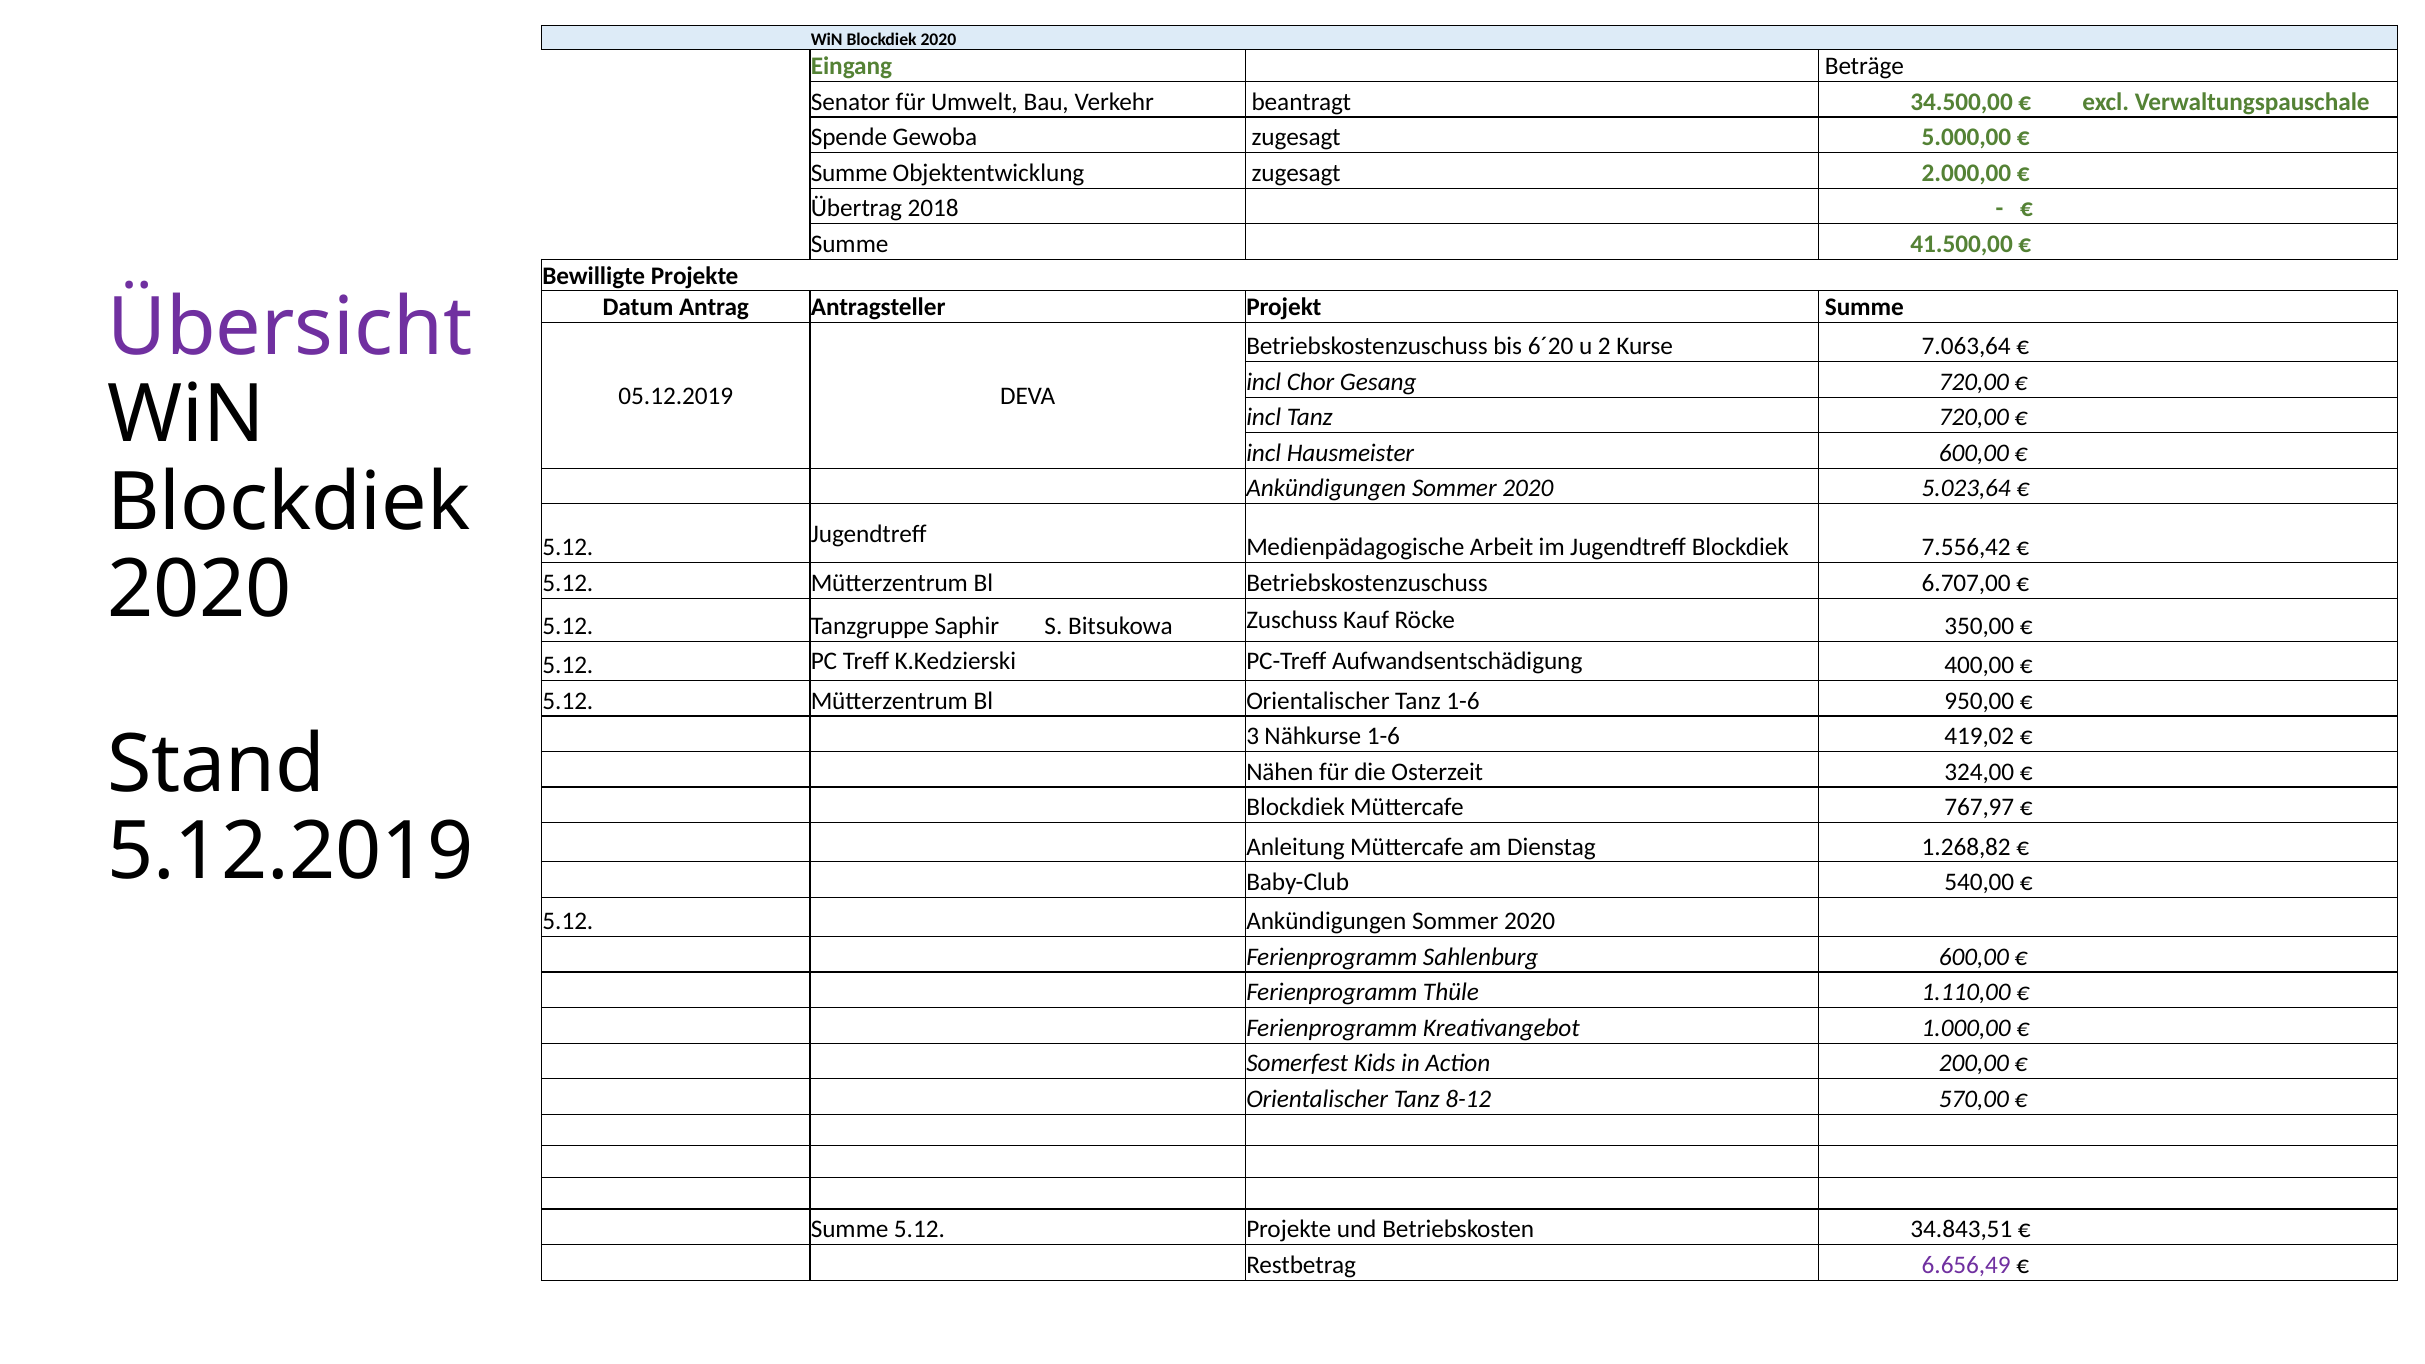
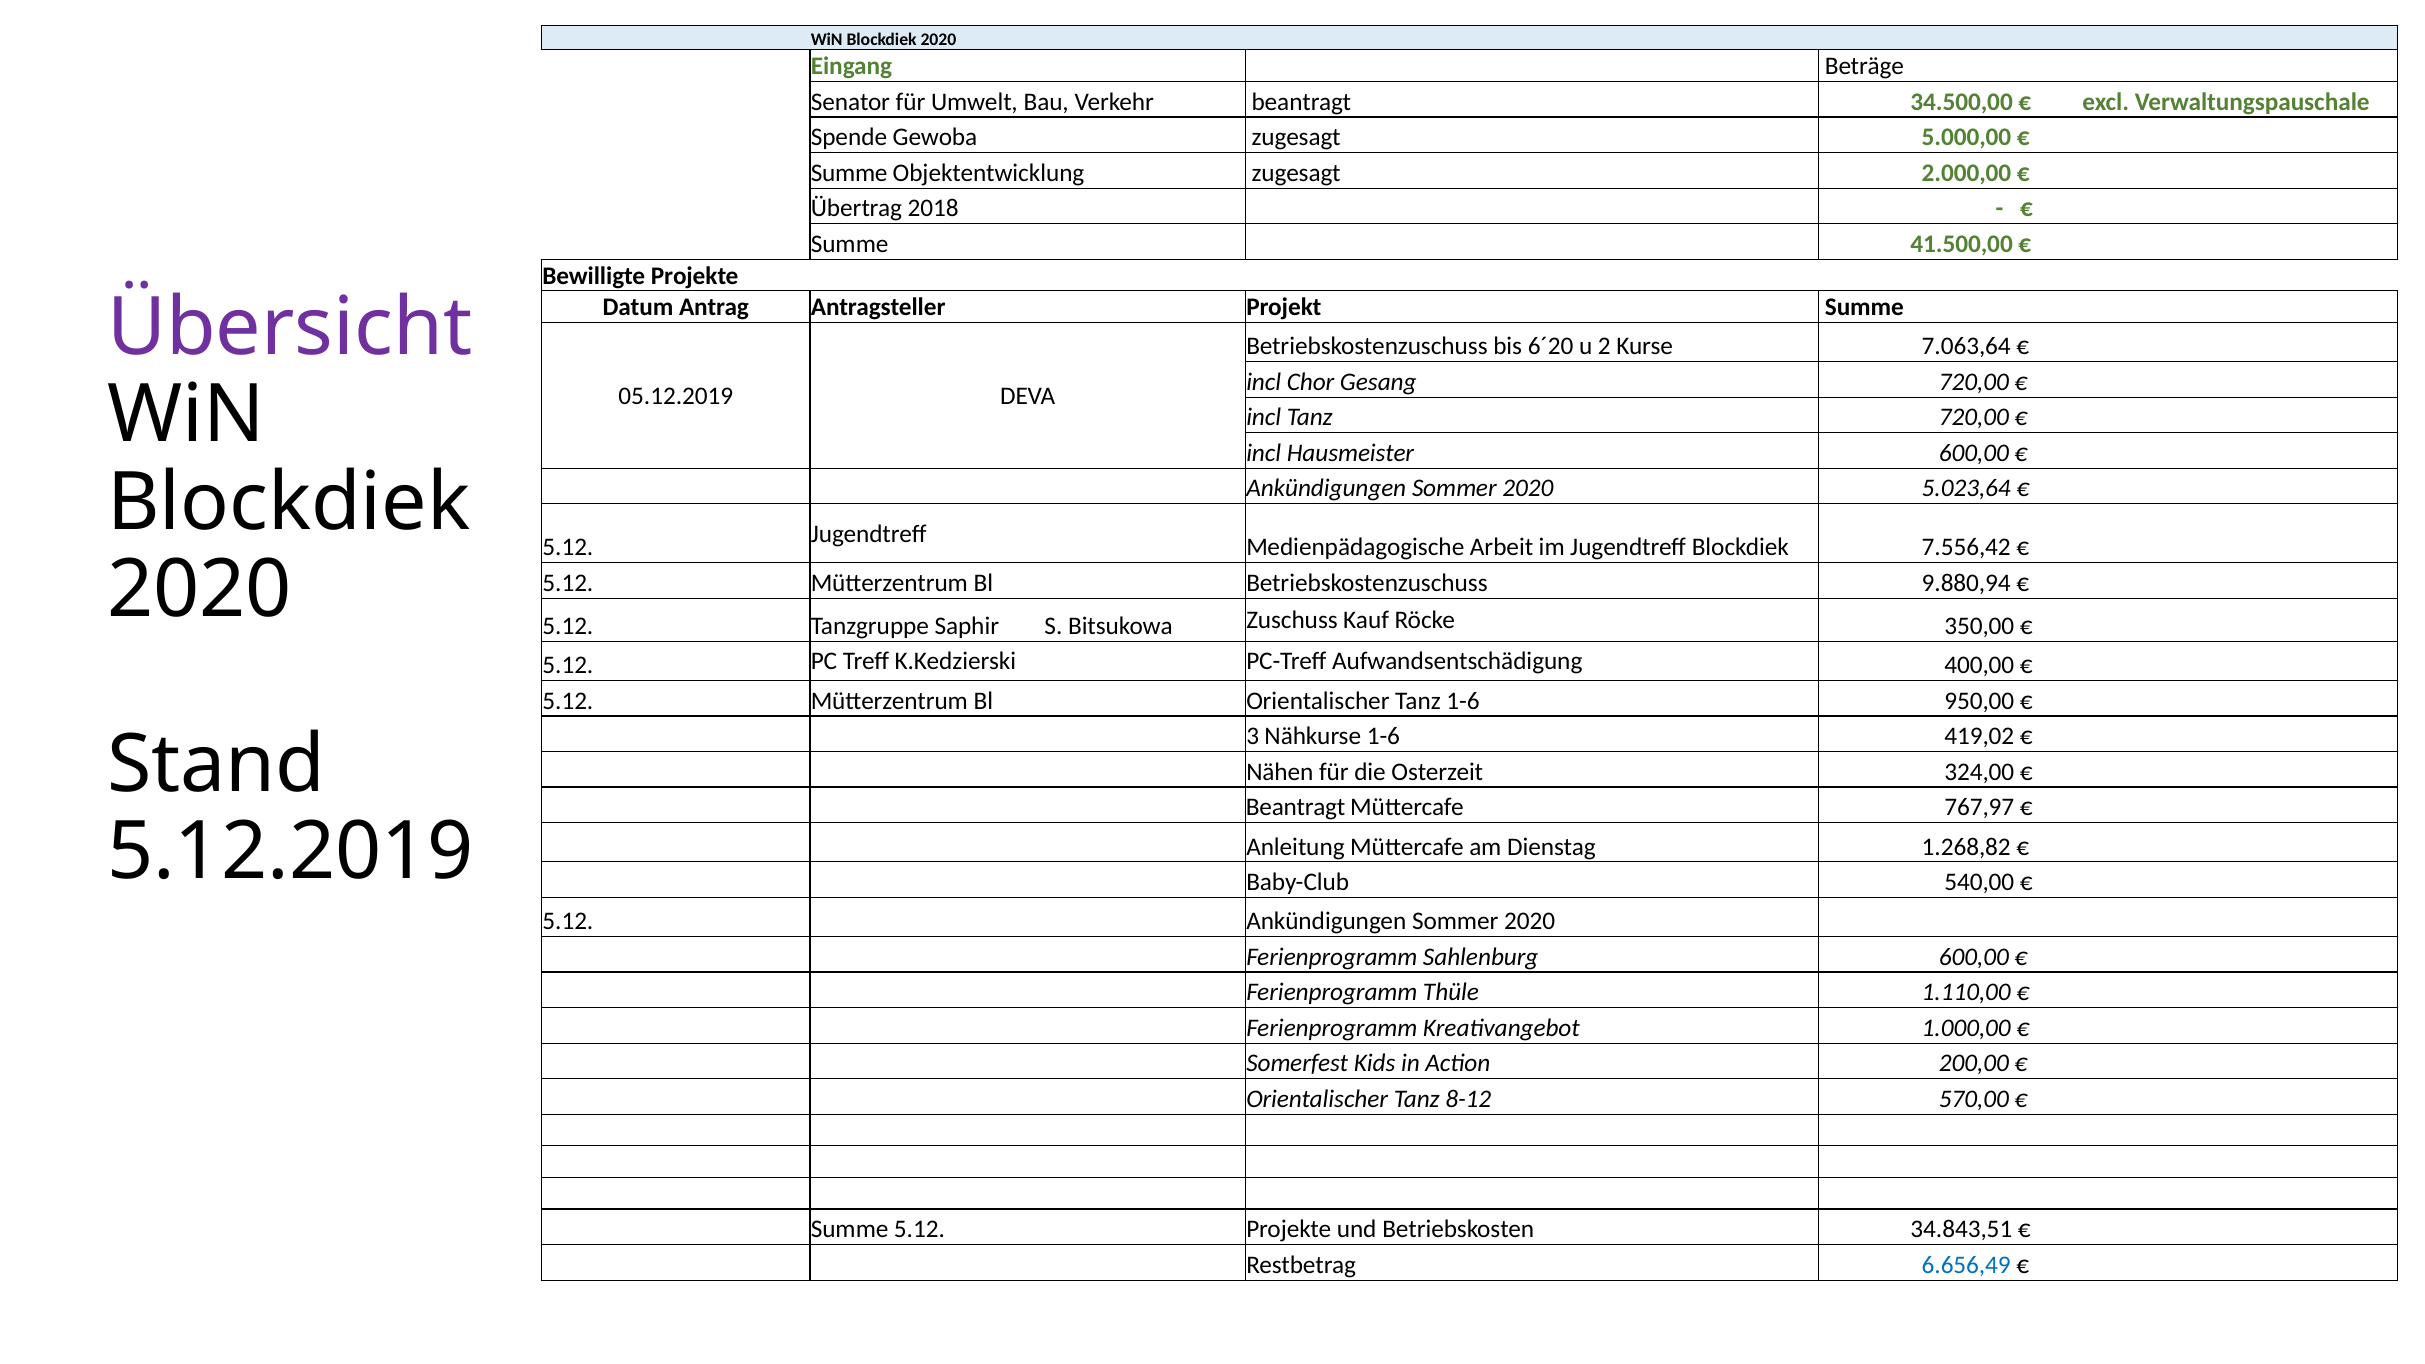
6.707,00: 6.707,00 -> 9.880,94 (1966, 583)
Blockdiek: Blockdiek -> Beantragt (1296, 808)
6.656,49 colour: purple -> blue (1966, 1265)
